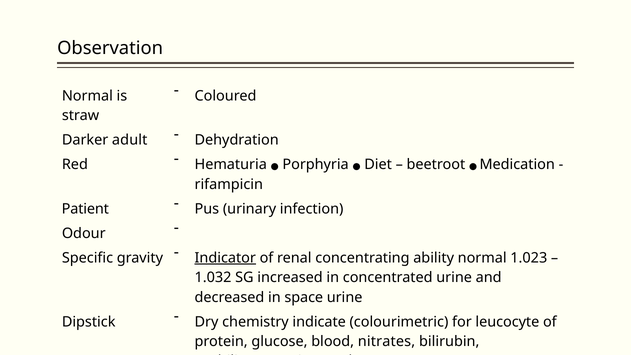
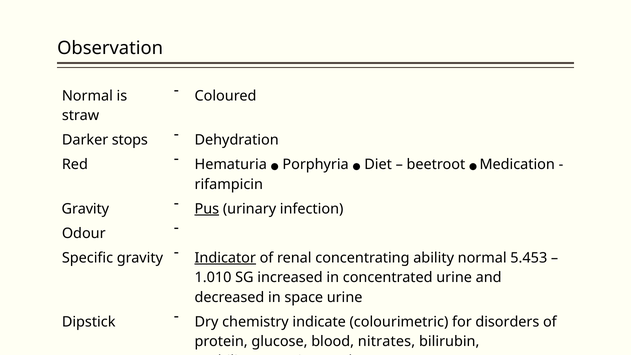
adult: adult -> stops (130, 140)
Patient: Patient -> Gravity (85, 209)
Pus underline: none -> present (207, 209)
1.023: 1.023 -> 5.453 (529, 258)
1.032: 1.032 -> 1.010 (213, 277)
for leucocyte: leucocyte -> disorders (507, 322)
